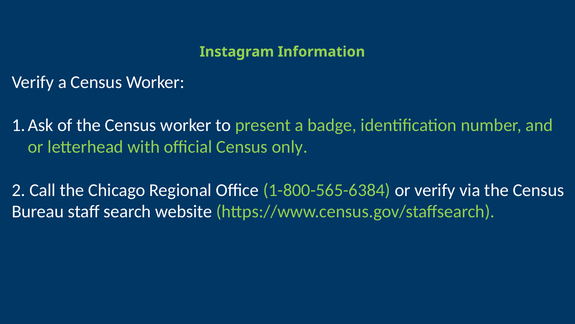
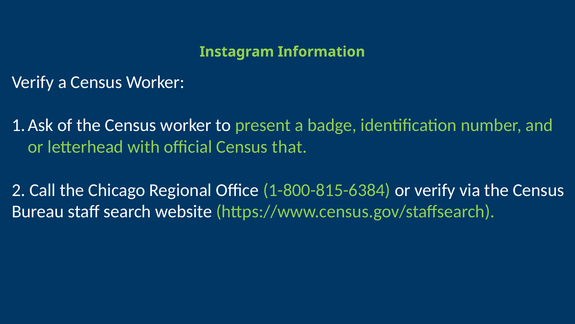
only: only -> that (290, 147)
1-800-565-6384: 1-800-565-6384 -> 1-800-815-6384 (327, 190)
